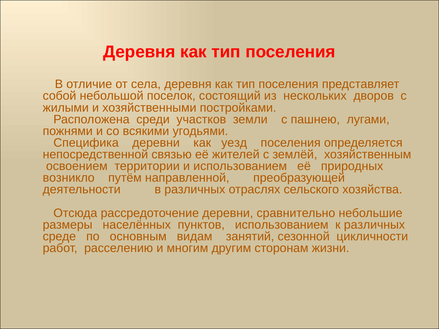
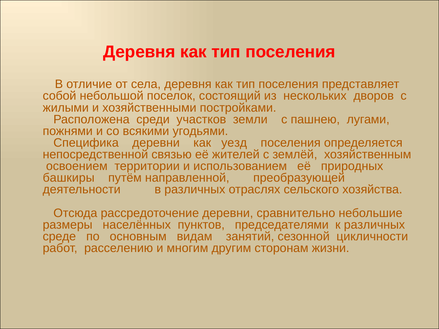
возникло: возникло -> башкиры (69, 178)
пунктов использованием: использованием -> председателями (282, 225)
